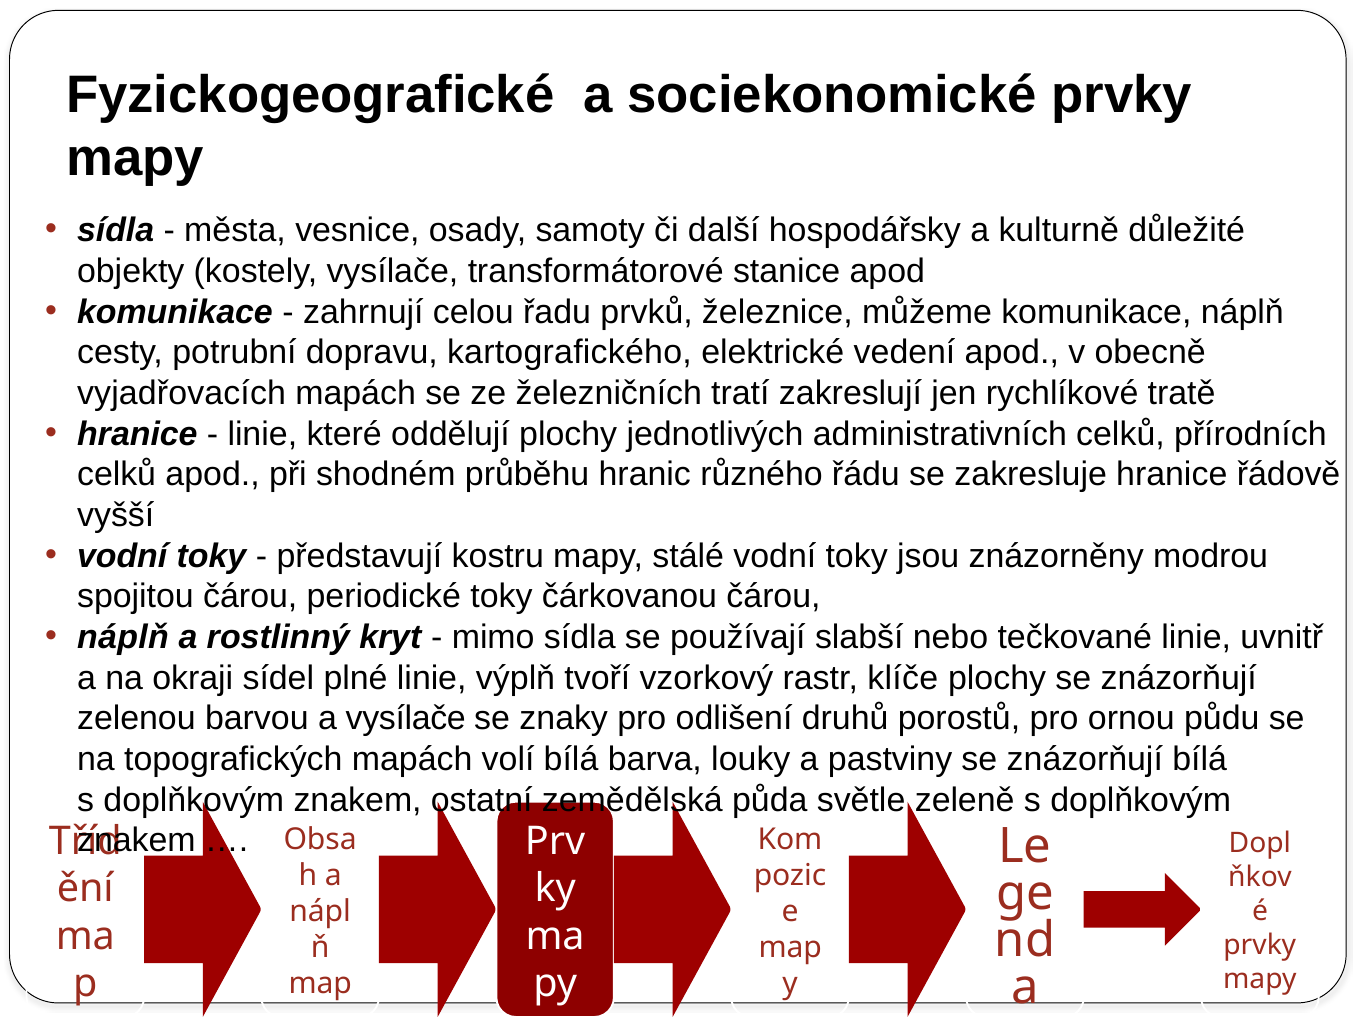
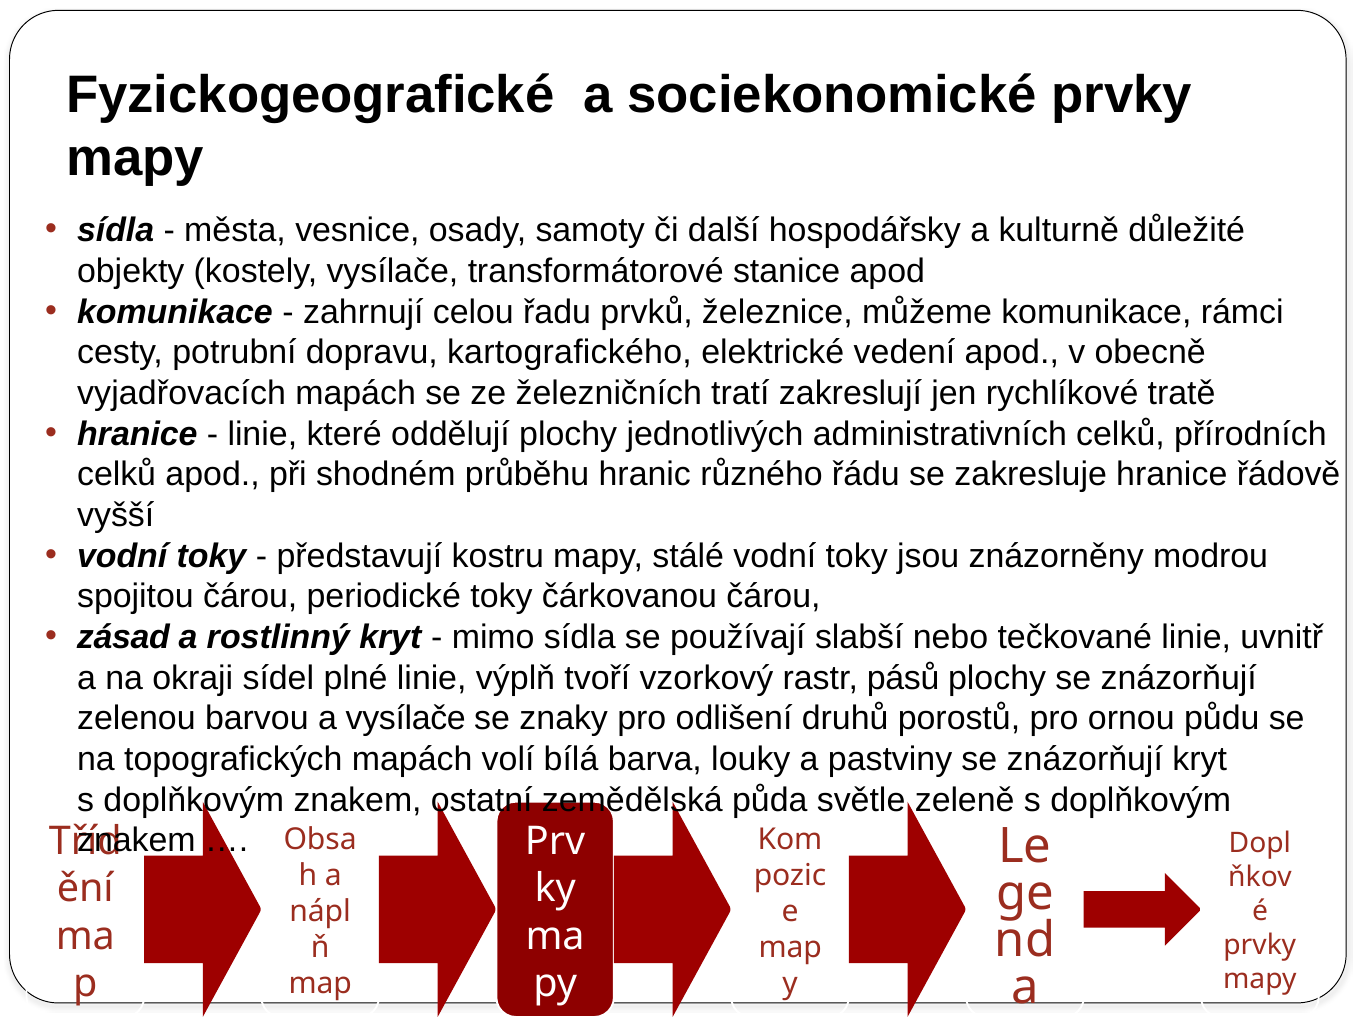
komunikace náplň: náplň -> rámci (1242, 312)
náplň: náplň -> zásad (123, 637)
klíče: klíče -> pásů (903, 678)
znázorňují bílá: bílá -> kryt (1200, 759)
